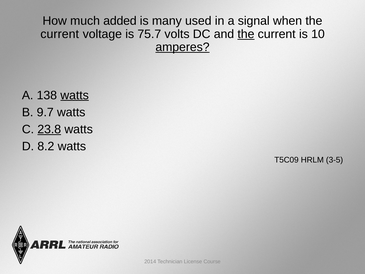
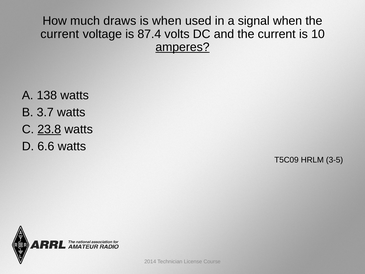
added: added -> draws (120, 21)
is many: many -> when (167, 21)
75.7: 75.7 -> 87.4 (149, 34)
the underline: present -> none (246, 34)
watts underline: present -> none (75, 95)
9.7: 9.7 -> 3.7 (45, 112)
8.2: 8.2 -> 6.6 (46, 146)
